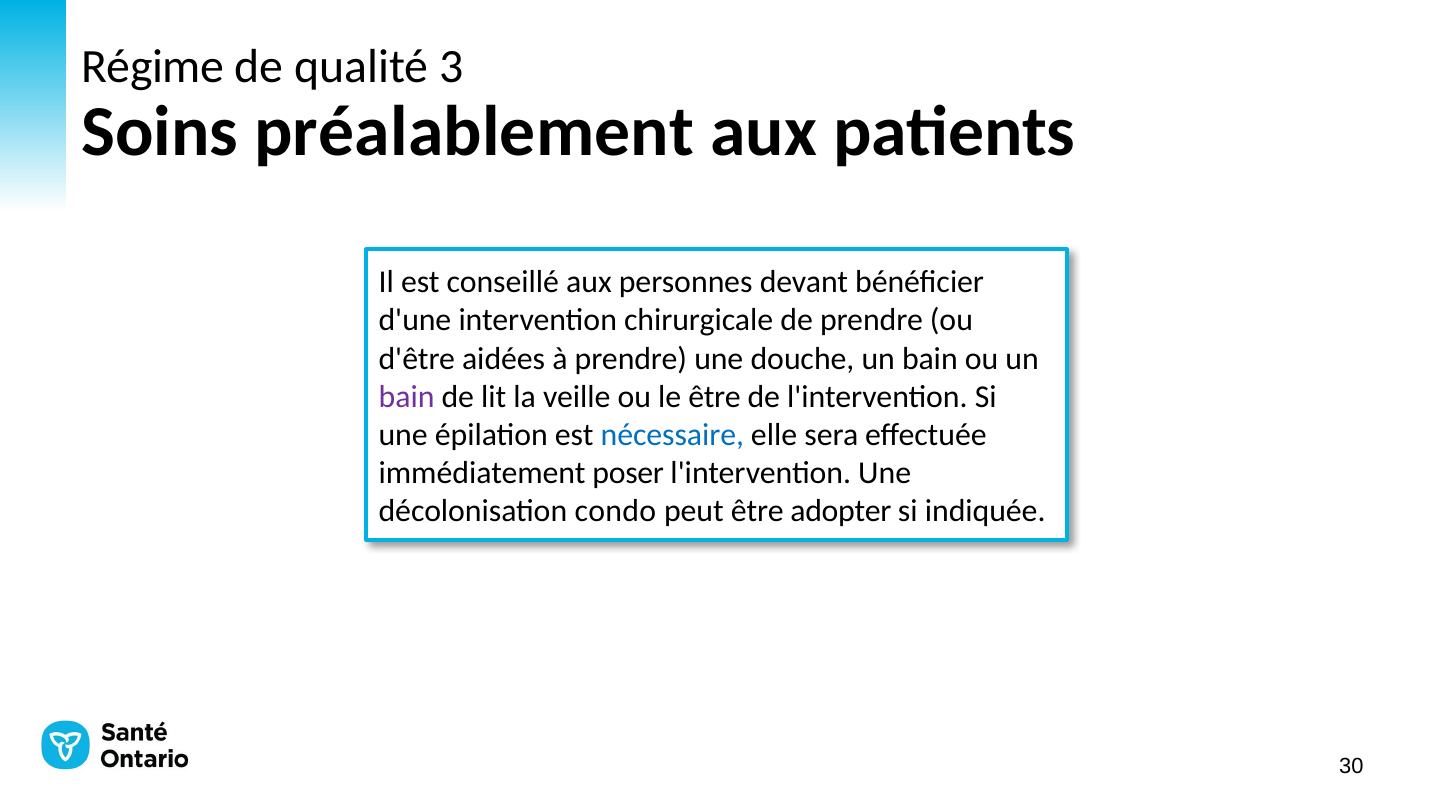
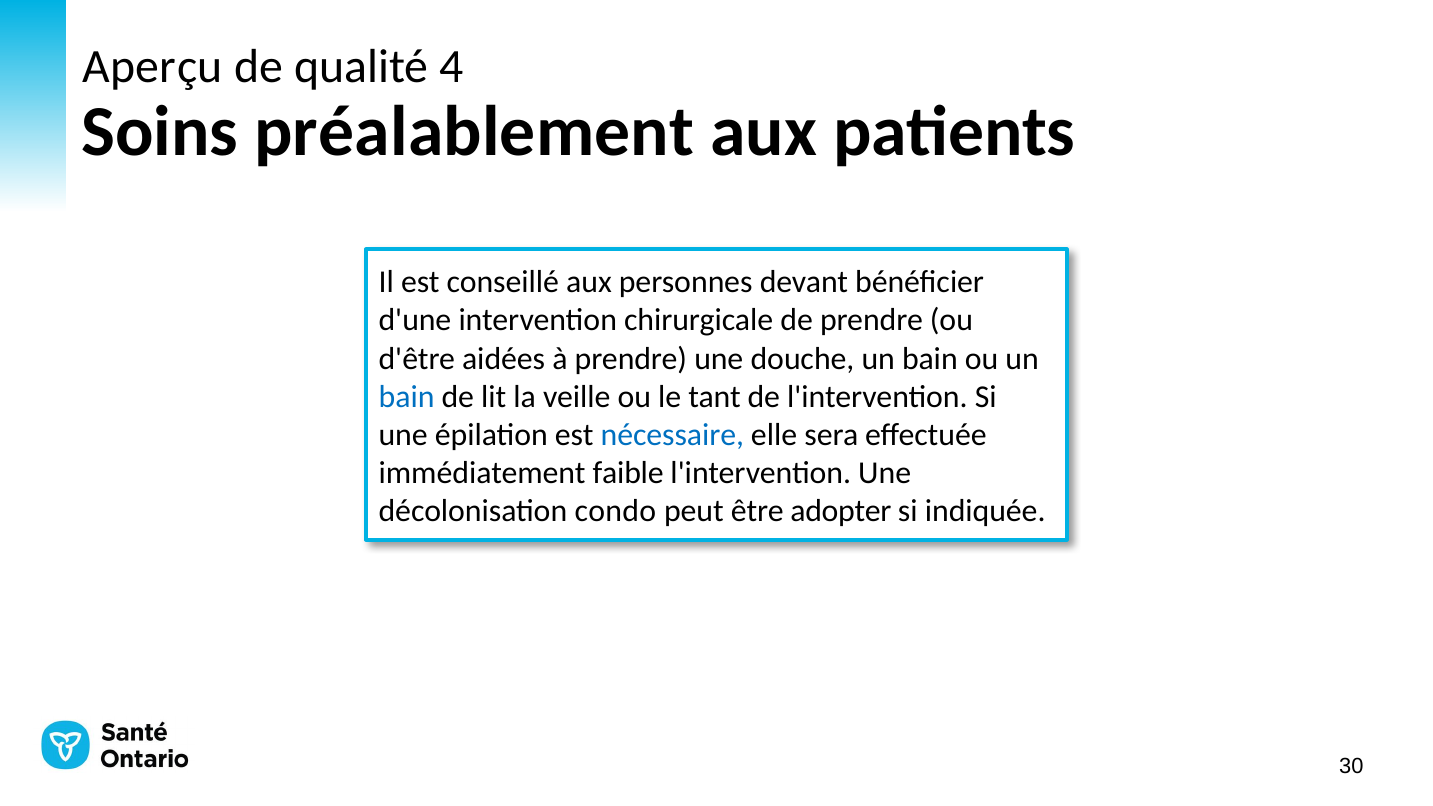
Régime: Régime -> Aperçu (152, 67)
3: 3 -> 4 (451, 67)
bain colour: purple -> blue (407, 397)
le être: être -> tant (714, 397)
poser: poser -> faible (628, 473)
